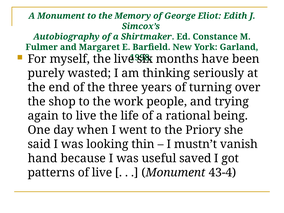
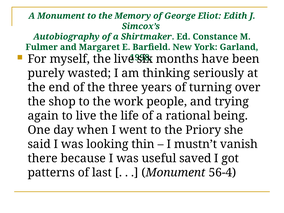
hand: hand -> there (43, 158)
of live: live -> last (102, 173)
43-4: 43-4 -> 56-4 (222, 173)
